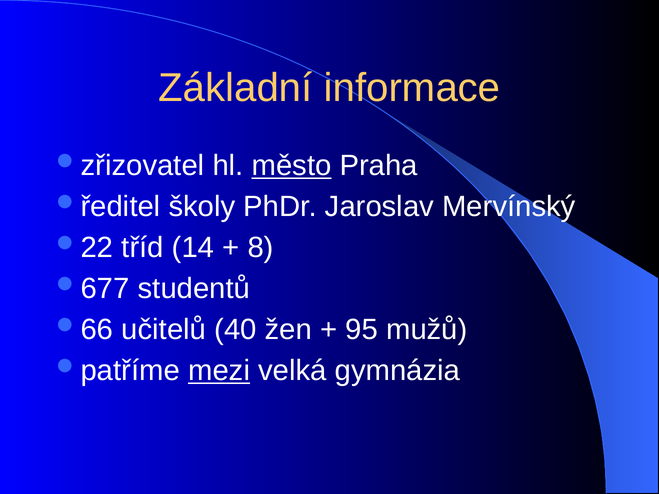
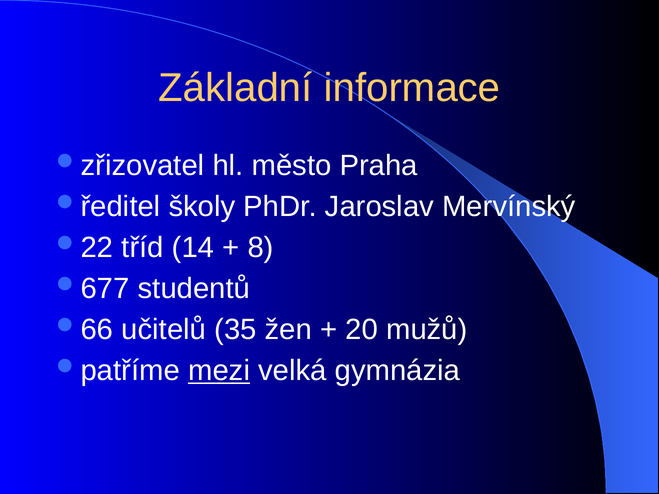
město underline: present -> none (292, 166)
40: 40 -> 35 (235, 330)
95: 95 -> 20 (362, 330)
